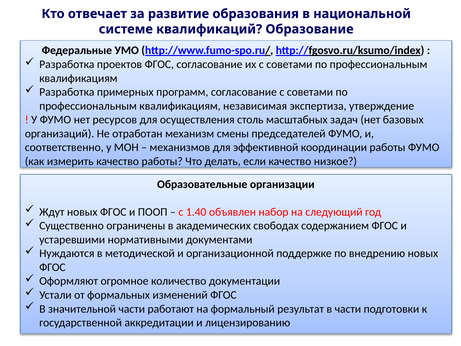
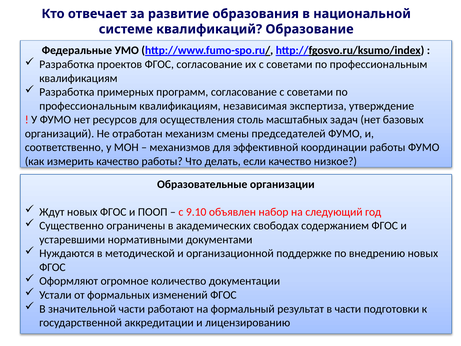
1.40: 1.40 -> 9.10 (196, 212)
